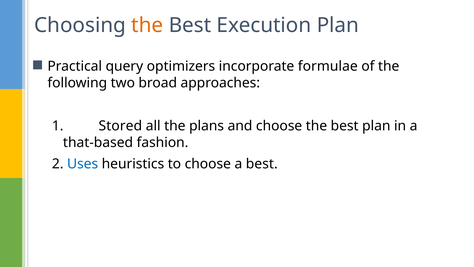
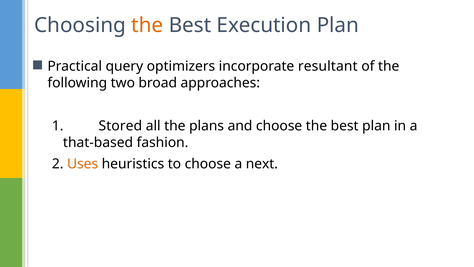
formulae: formulae -> resultant (328, 66)
Uses colour: blue -> orange (83, 164)
a best: best -> next (262, 164)
